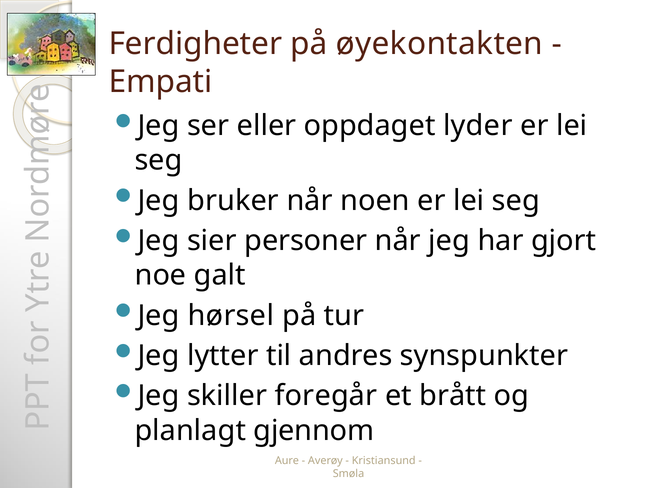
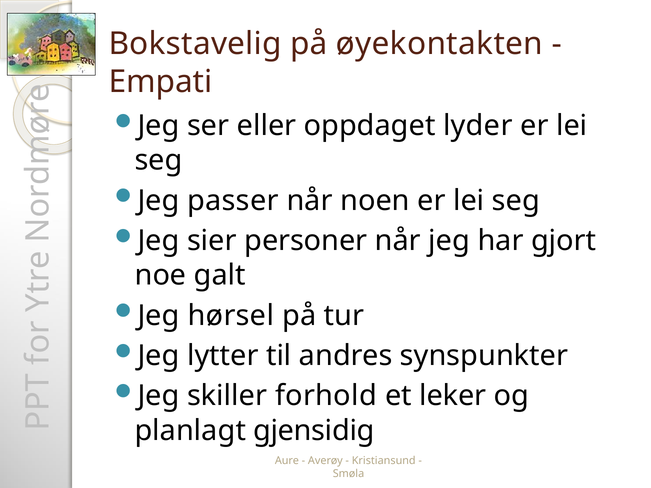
Ferdigheter: Ferdigheter -> Bokstavelig (195, 44)
bruker: bruker -> passer (233, 201)
foregår: foregår -> forhold (326, 396)
brått: brått -> leker (453, 396)
gjennom: gjennom -> gjensidig (314, 431)
